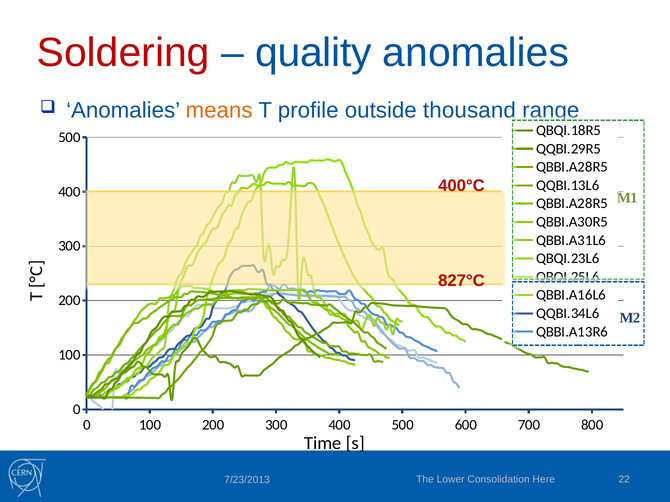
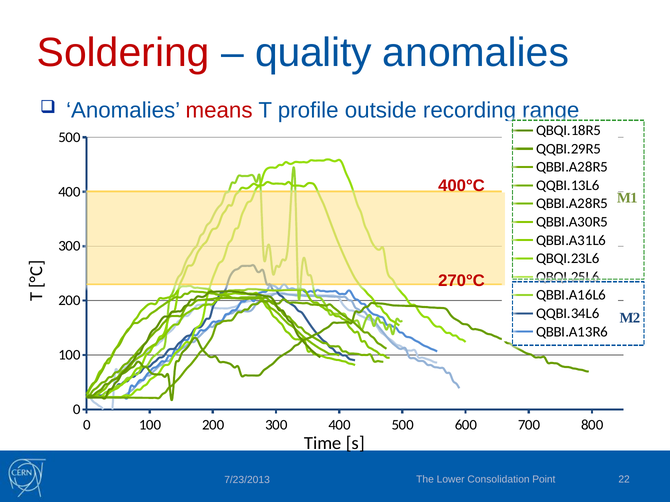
means colour: orange -> red (219, 111)
thousand: thousand -> recording (470, 111)
827°C: 827°C -> 270°C (461, 281)
Here: Here -> Point (544, 480)
